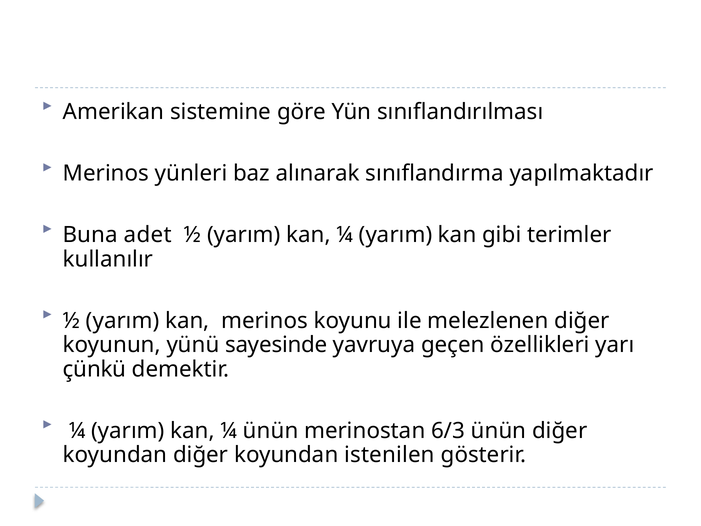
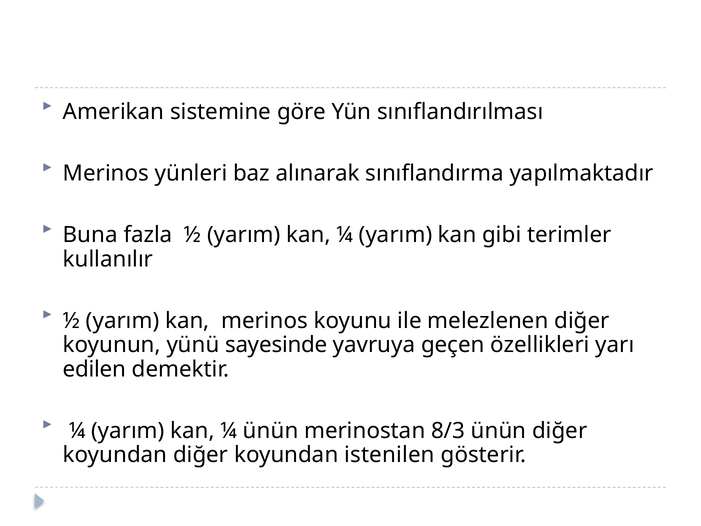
adet: adet -> fazla (148, 235)
çünkü: çünkü -> edilen (95, 369)
6/3: 6/3 -> 8/3 (448, 431)
